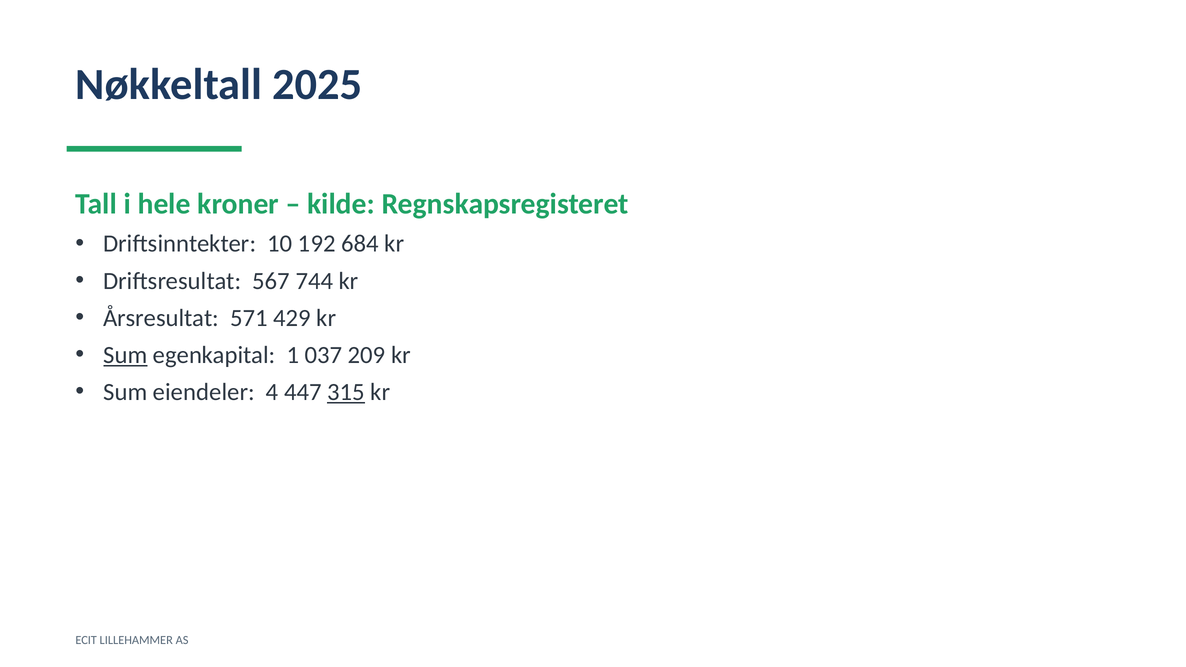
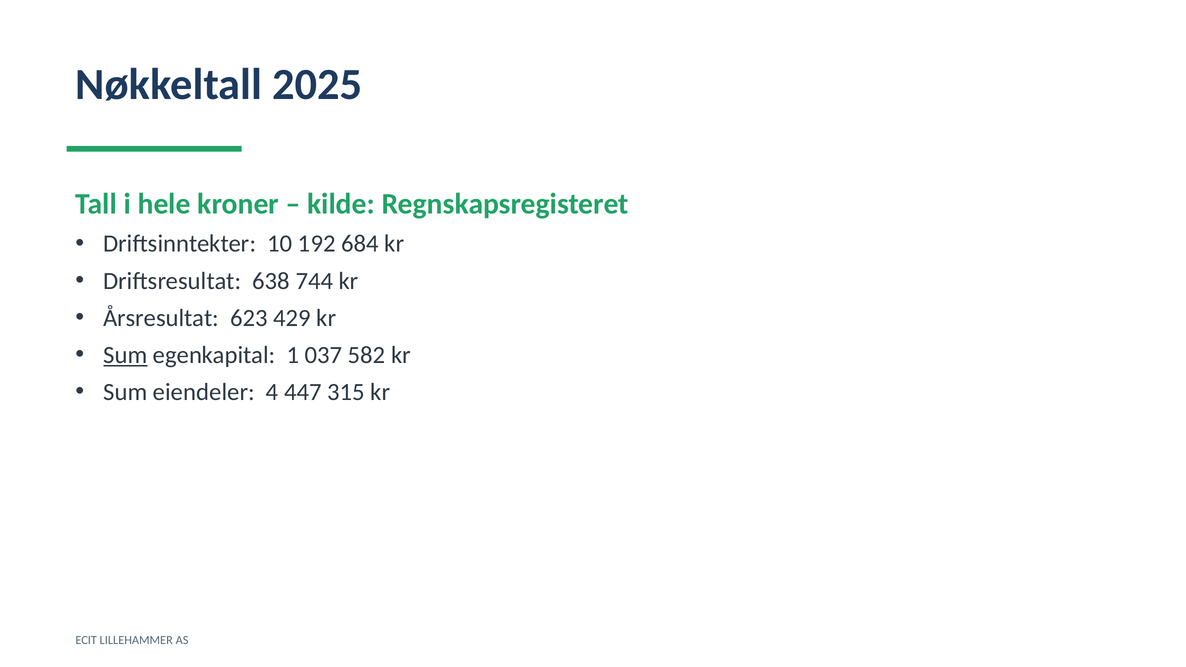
567: 567 -> 638 (271, 281)
571: 571 -> 623 (249, 318)
209: 209 -> 582 (367, 355)
315 underline: present -> none (346, 392)
